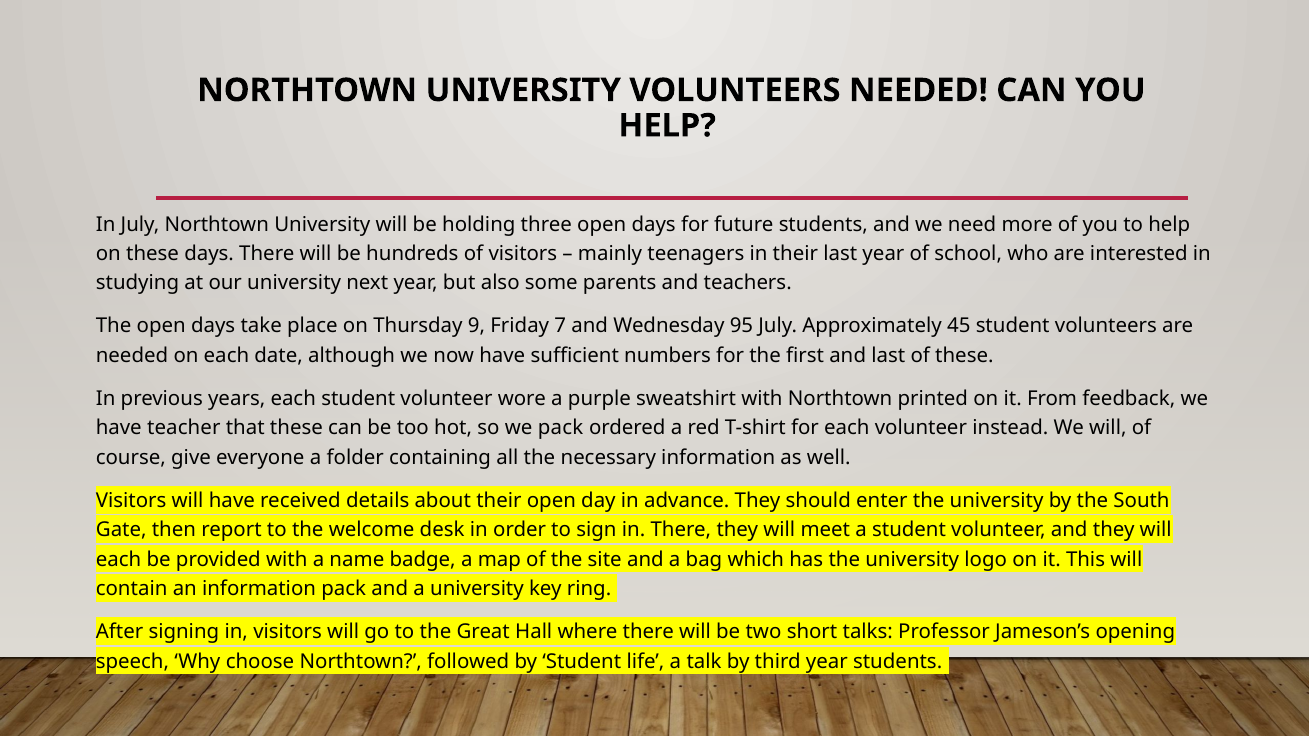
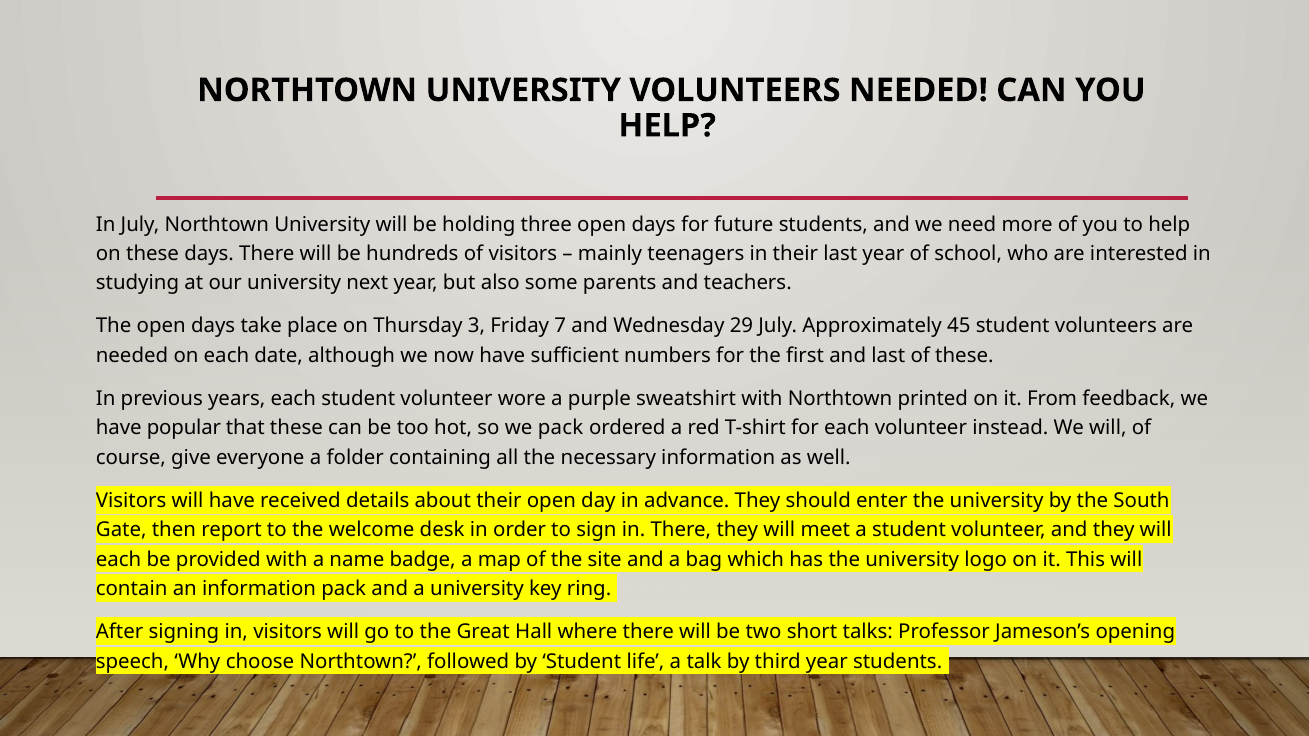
9: 9 -> 3 (477, 326)
95: 95 -> 29 (741, 326)
teacher: teacher -> popular (184, 428)
